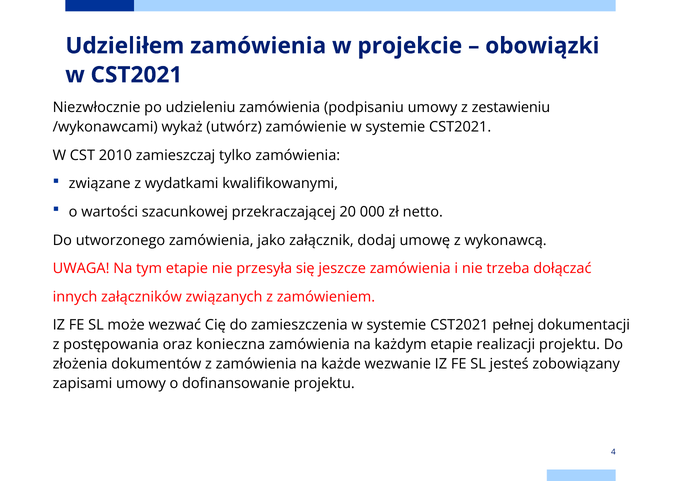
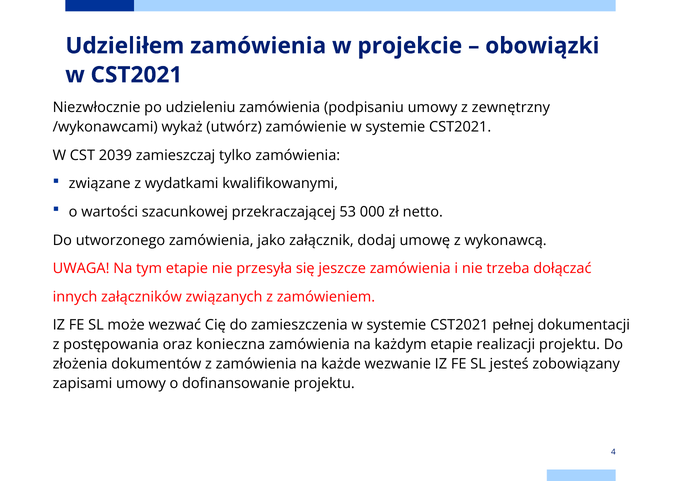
zestawieniu: zestawieniu -> zewnętrzny (511, 108)
2010: 2010 -> 2039 (115, 155)
20: 20 -> 53 (348, 212)
